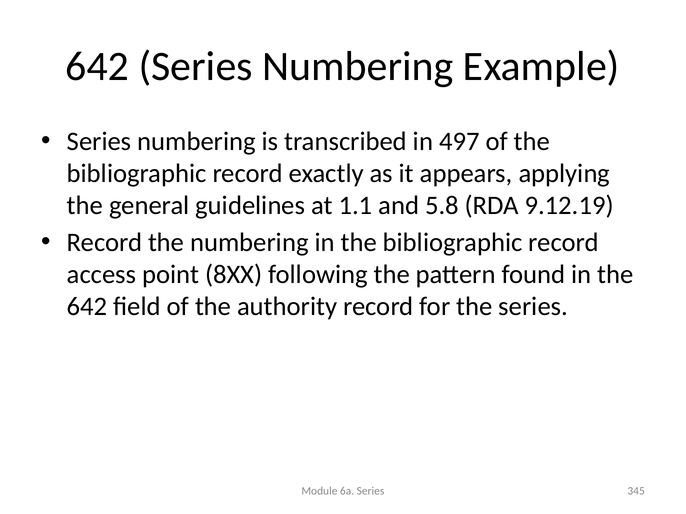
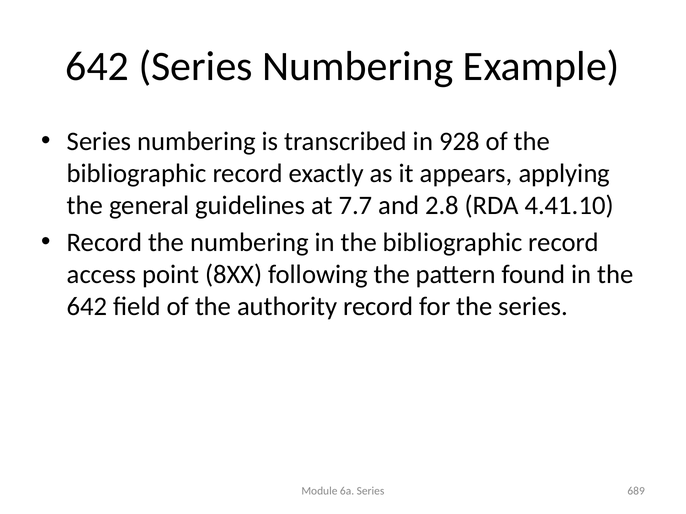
497: 497 -> 928 (459, 141)
1.1: 1.1 -> 7.7 (355, 205)
5.8: 5.8 -> 2.8 (442, 205)
9.12.19: 9.12.19 -> 4.41.10 (569, 205)
345: 345 -> 689 (636, 491)
